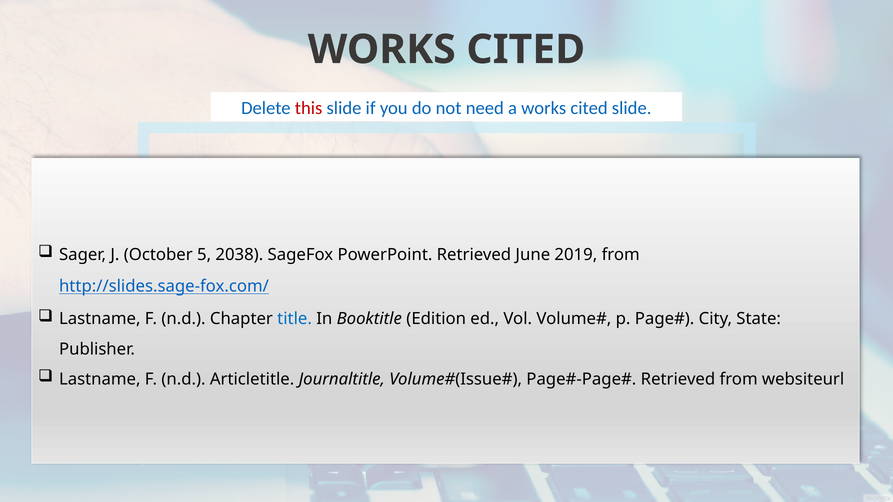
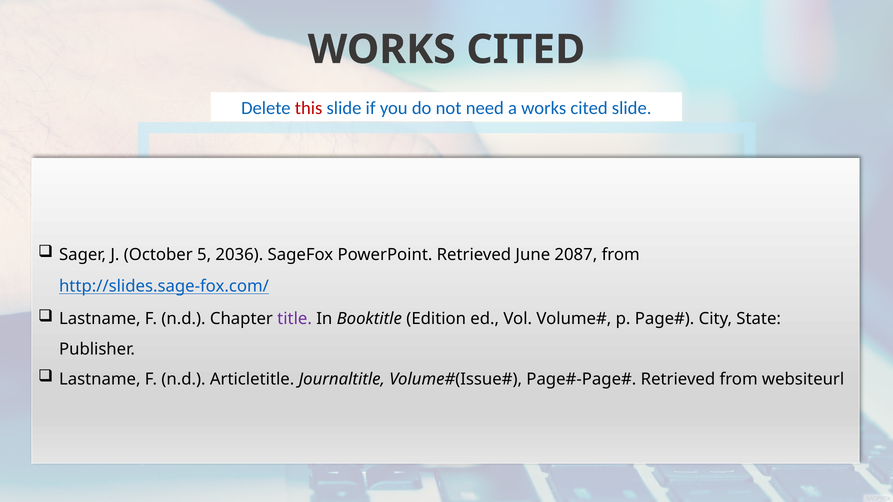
2038: 2038 -> 2036 (239, 255)
2019: 2019 -> 2087 (576, 255)
title colour: blue -> purple (295, 319)
